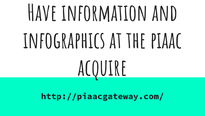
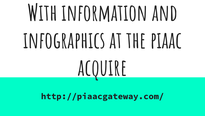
Have: Have -> With (42, 13)
